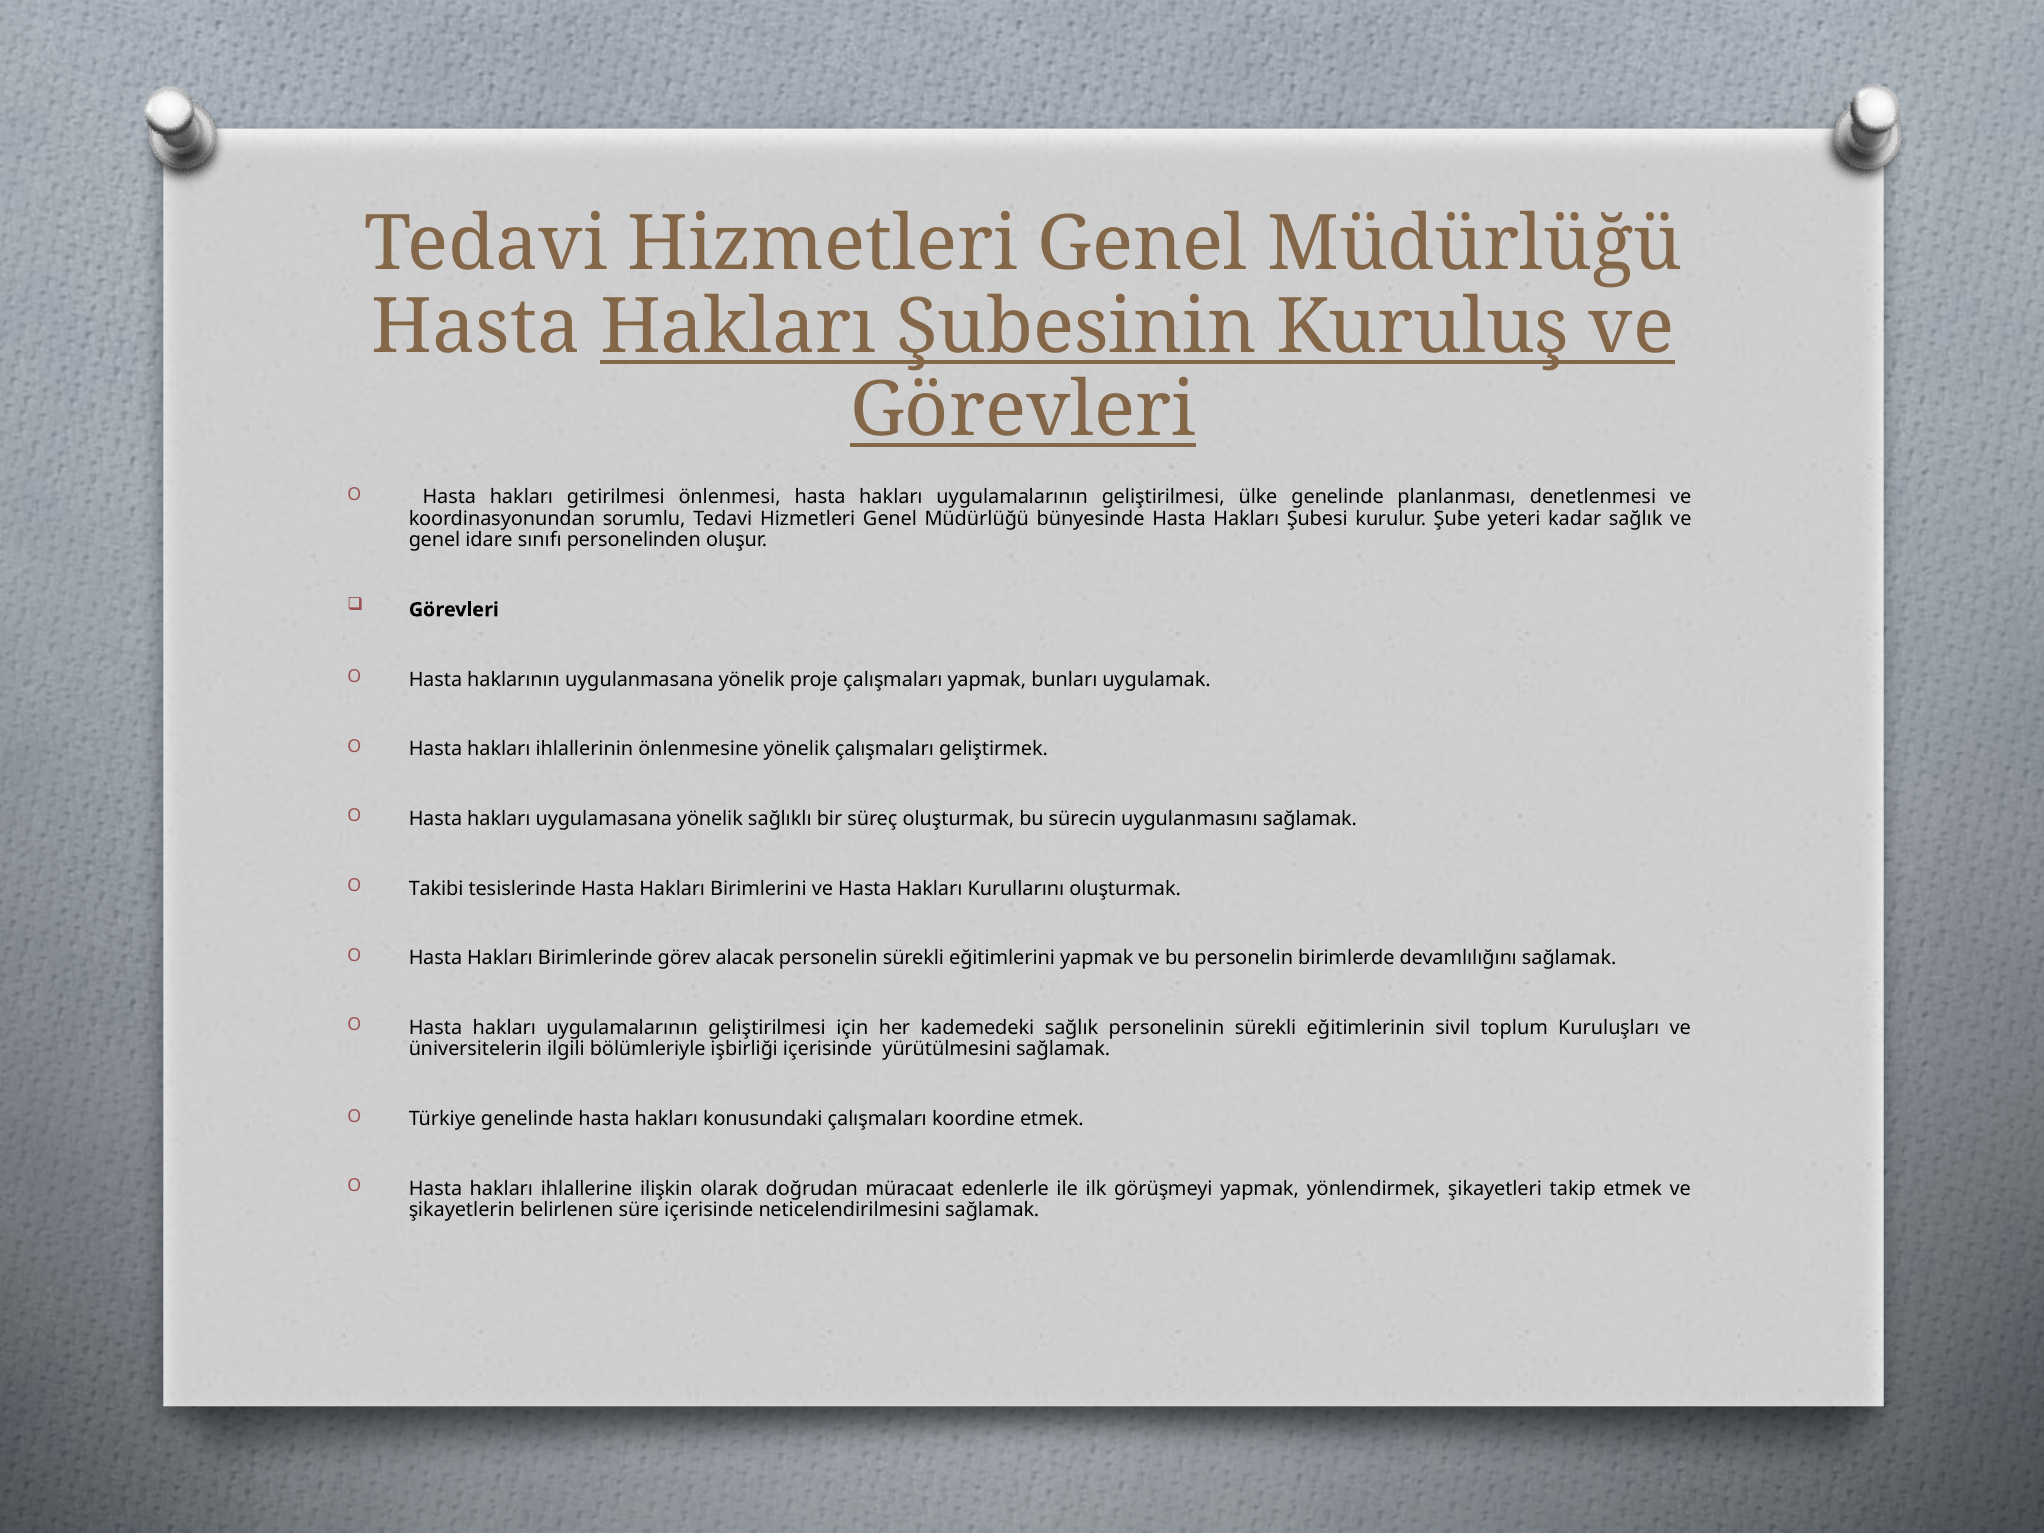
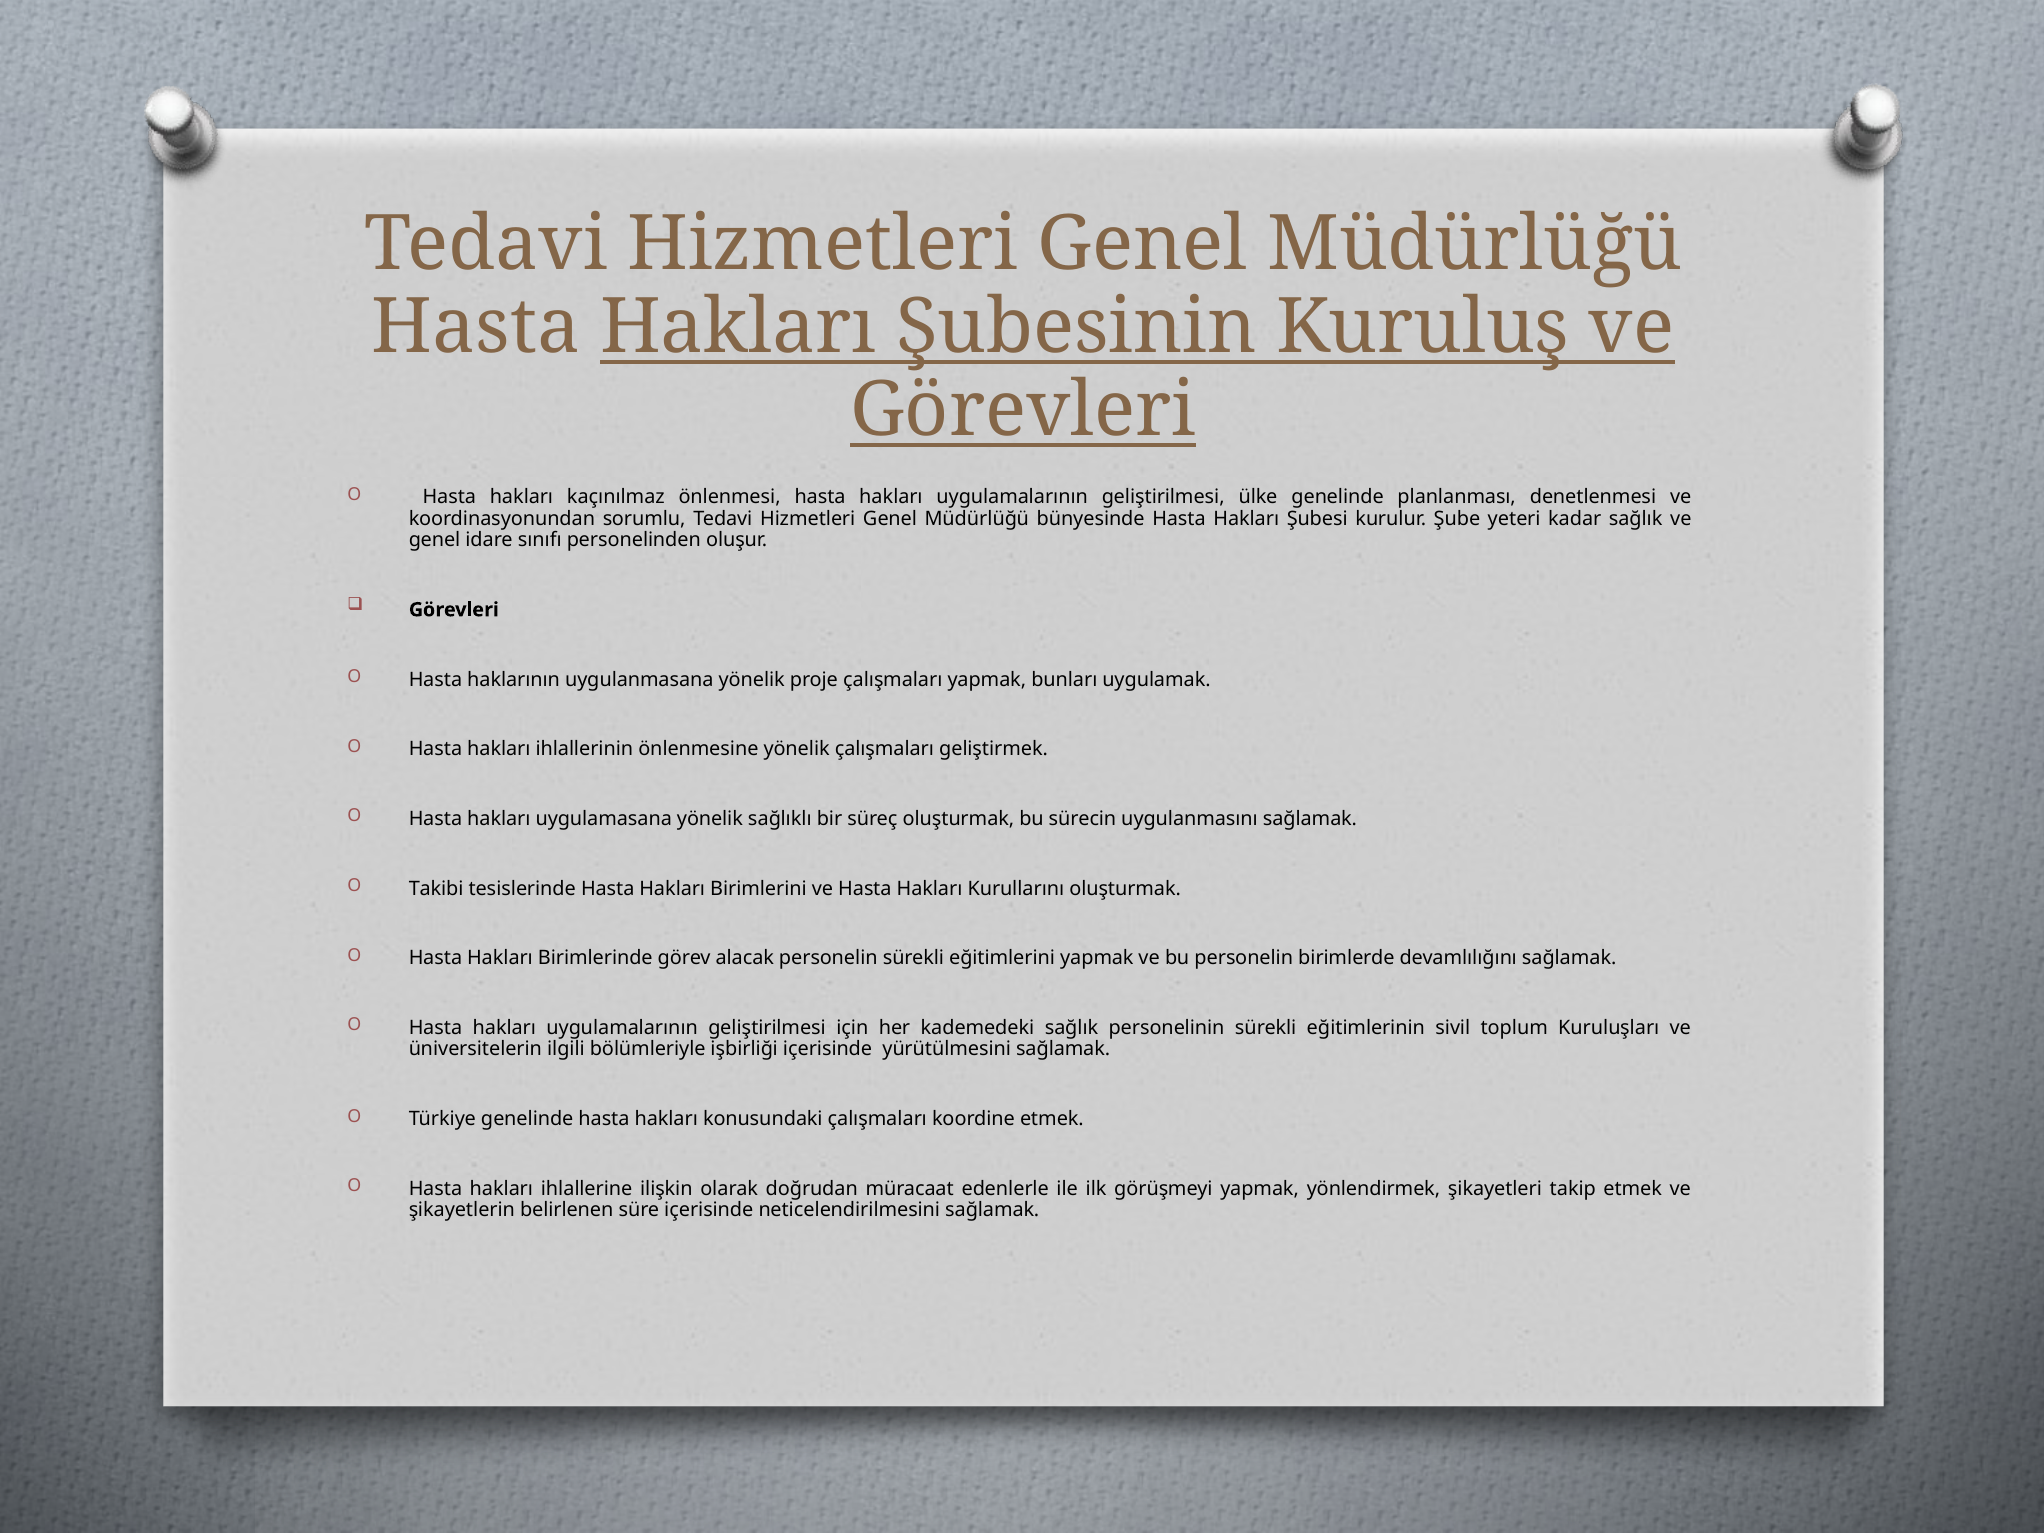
getirilmesi: getirilmesi -> kaçınılmaz (616, 497)
